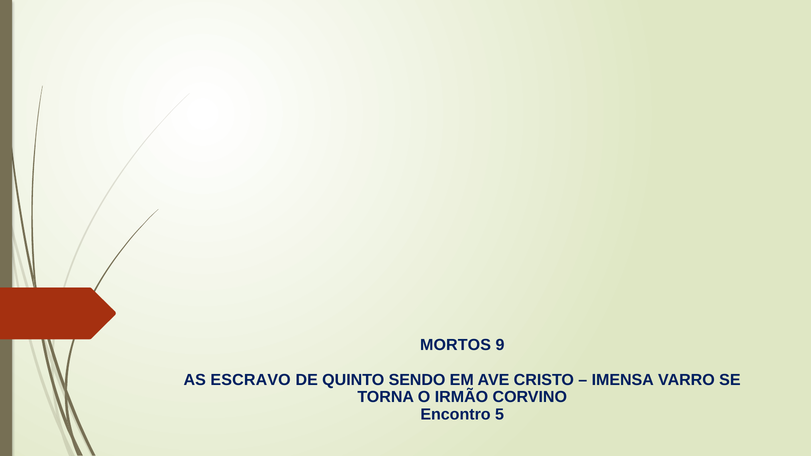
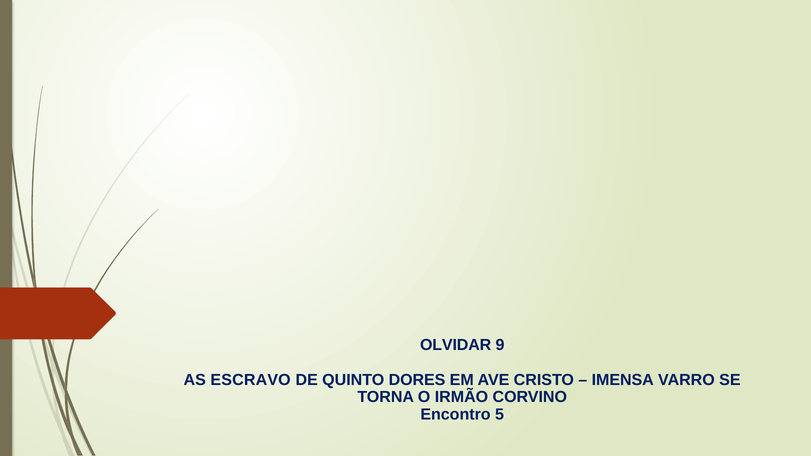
MORTOS: MORTOS -> OLVIDAR (456, 345)
SENDO: SENDO -> DORES (417, 380)
